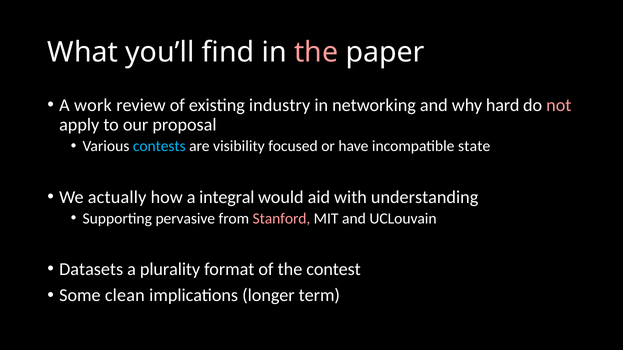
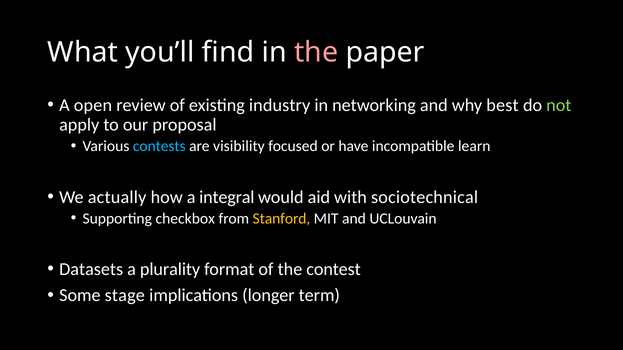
work: work -> open (93, 105)
hard: hard -> best (503, 105)
not colour: pink -> light green (559, 105)
state: state -> learn (474, 146)
understanding: understanding -> sociotechnical (425, 197)
pervasive: pervasive -> checkbox (185, 219)
Stanford colour: pink -> yellow (281, 219)
clean: clean -> stage (125, 296)
